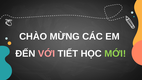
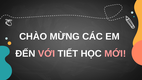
MỚI colour: light green -> pink (115, 53)
